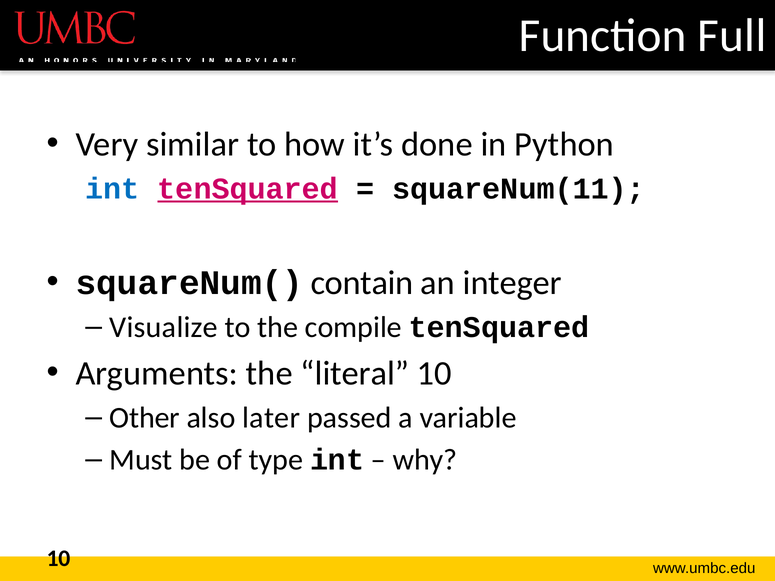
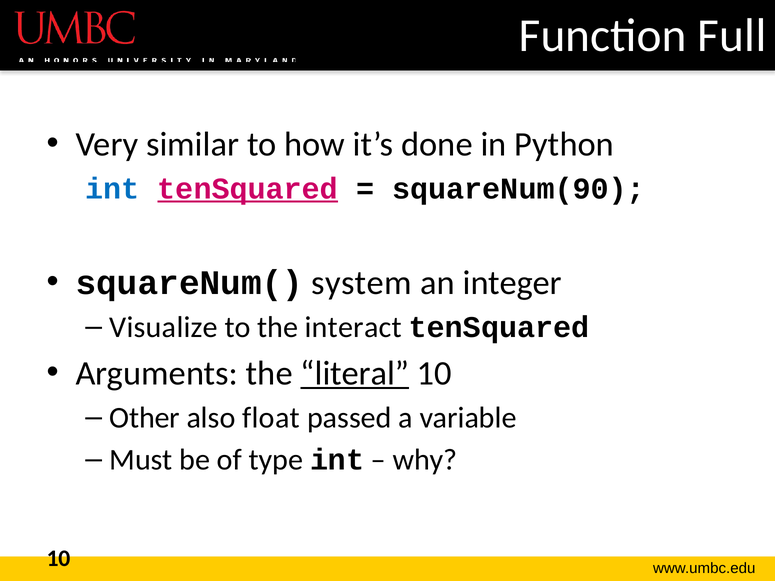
squareNum(11: squareNum(11 -> squareNum(90 (519, 189)
contain: contain -> system (362, 283)
compile: compile -> interact (353, 327)
literal underline: none -> present (355, 373)
later: later -> float (271, 418)
